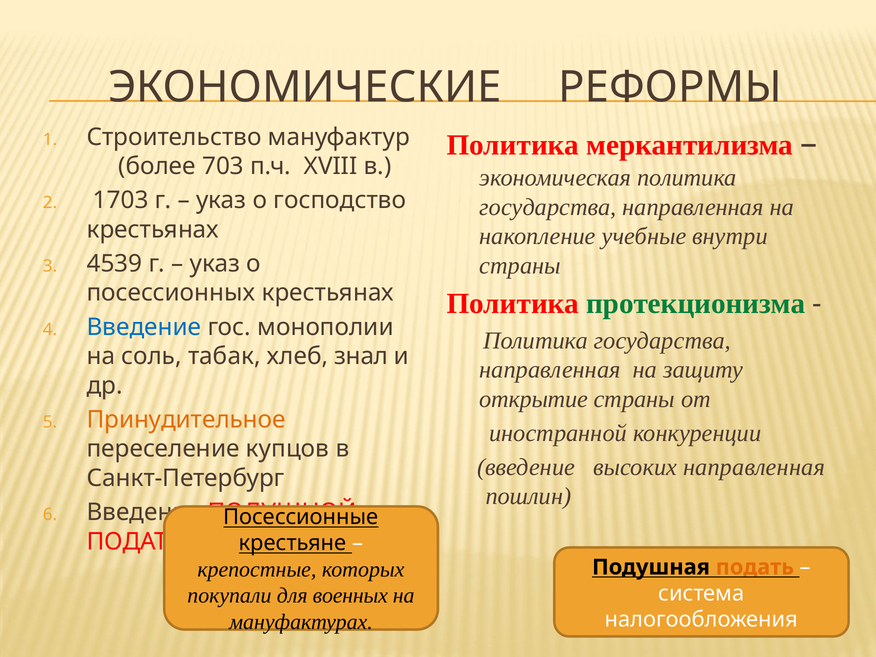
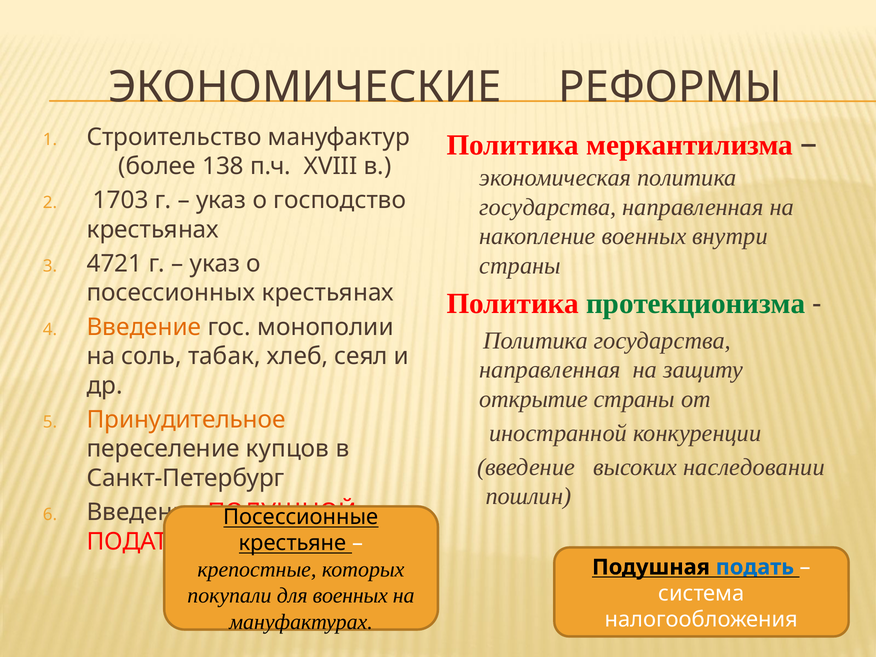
703: 703 -> 138 (223, 166)
накопление учебные: учебные -> военных (644, 236)
4539: 4539 -> 4721 (114, 264)
Введение colour: blue -> orange (144, 327)
знал: знал -> сеял (361, 356)
высоких направленная: направленная -> наследовании (754, 467)
подать colour: orange -> blue (755, 567)
